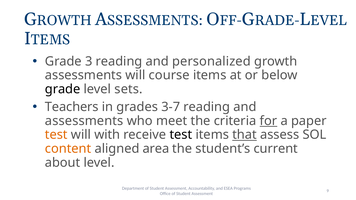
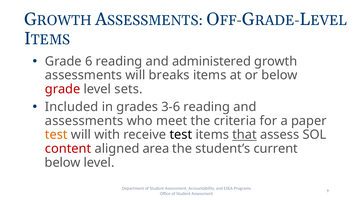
3: 3 -> 6 (89, 61)
personalized: personalized -> administered (212, 61)
course: course -> breaks (169, 75)
grade colour: black -> red (63, 89)
Teachers: Teachers -> Included (72, 107)
3-7: 3-7 -> 3-6 (171, 107)
for underline: present -> none (268, 121)
content colour: orange -> red (68, 149)
about: about -> below (63, 163)
